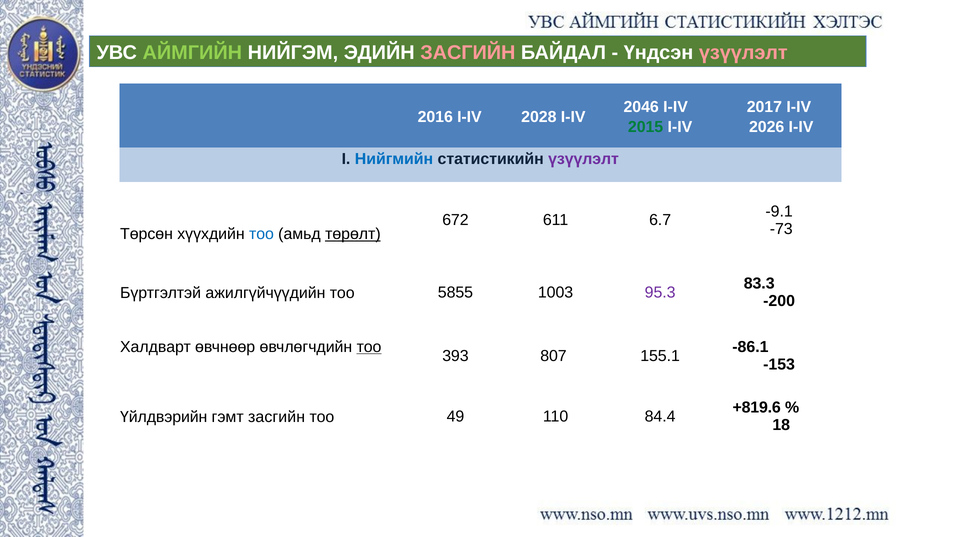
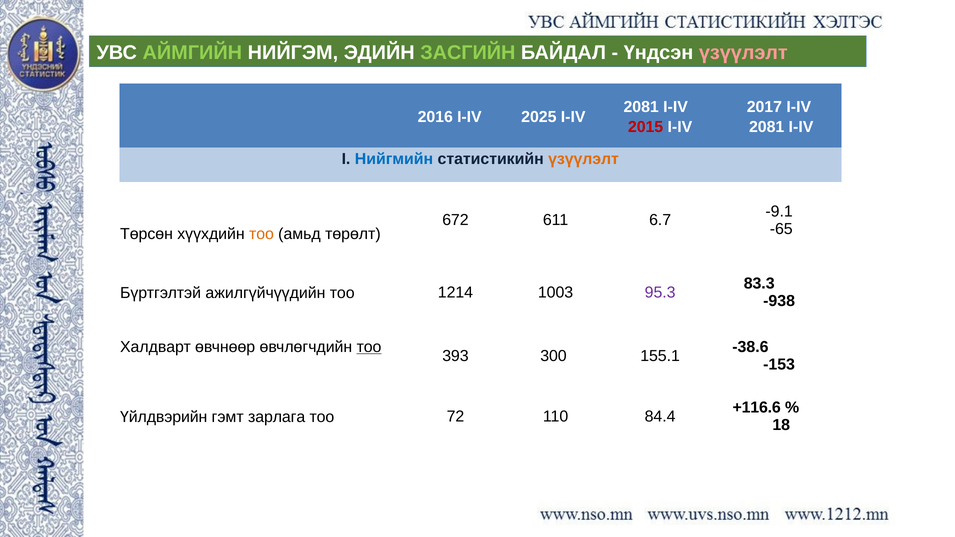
ЗАСГИЙН colour: pink -> light green (468, 53)
2046: 2046 -> 2081 (641, 107)
2028: 2028 -> 2025 (539, 117)
2015 colour: green -> red (646, 127)
2026: 2026 -> 2081 (767, 127)
үзүүлэлт colour: purple -> orange (584, 159)
-73: -73 -> -65 (781, 229)
тоо colour: blue -> orange (262, 234)
төрөлт underline: present -> none (353, 234)
5855: 5855 -> 1214 (455, 293)
-200: -200 -> -938 (779, 301)
-86.1: -86.1 -> -38.6 (750, 347)
807: 807 -> 300 (553, 356)
+819.6: +819.6 -> +116.6 (757, 408)
гэмт засгийн: засгийн -> зарлага (277, 417)
49: 49 -> 72 (455, 416)
